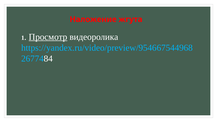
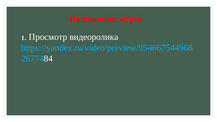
Просмотр underline: present -> none (48, 37)
